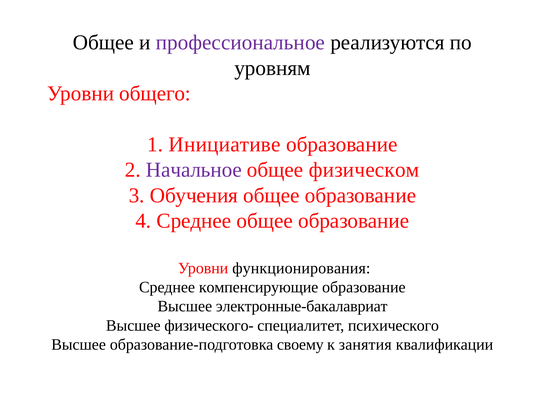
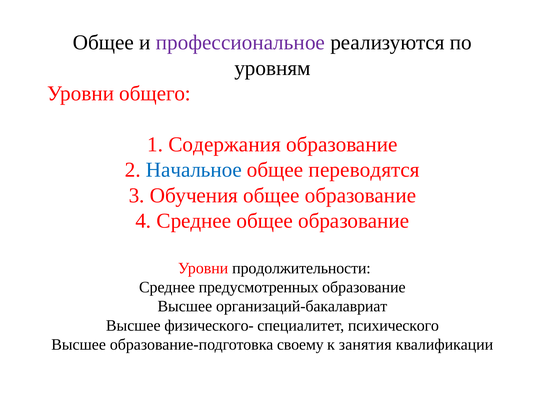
Инициативе: Инициативе -> Содержания (225, 144)
Начальное colour: purple -> blue (194, 170)
физическом: физическом -> переводятся (364, 170)
функционирования: функционирования -> продолжительности (301, 268)
компенсирующие: компенсирующие -> предусмотренных (259, 287)
электронные-бакалавриат: электронные-бакалавриат -> организаций-бакалавриат (302, 306)
